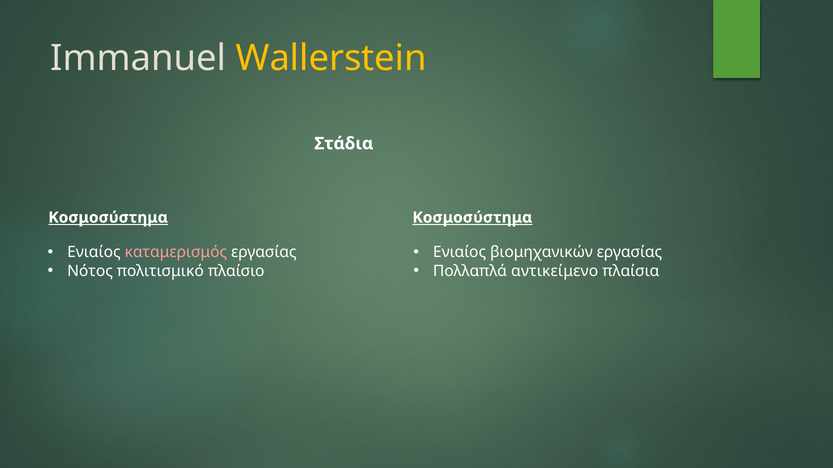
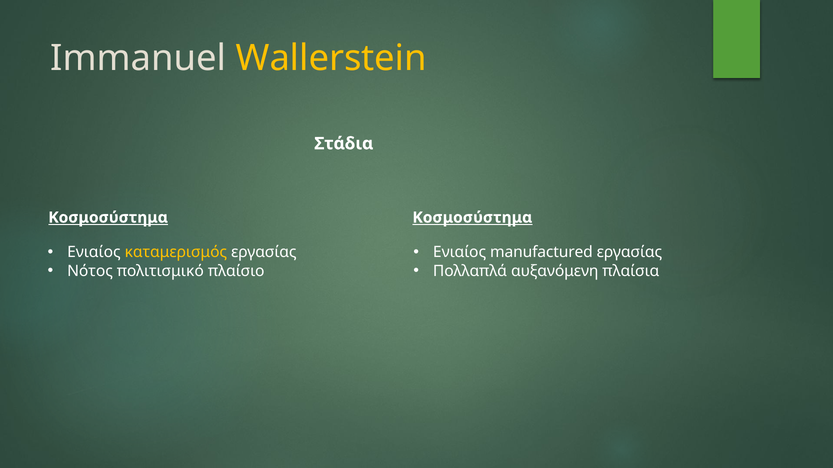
καταμερισμός colour: pink -> yellow (176, 253)
βιομηχανικών: βιομηχανικών -> manufactured (541, 253)
αντικείμενο: αντικείμενο -> αυξανόμενη (555, 271)
